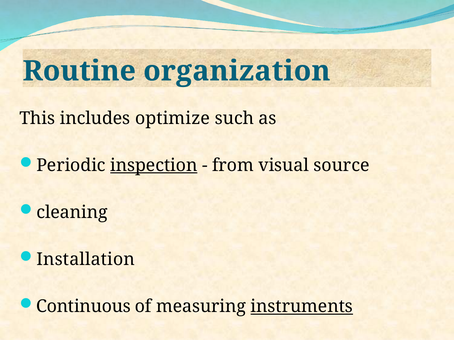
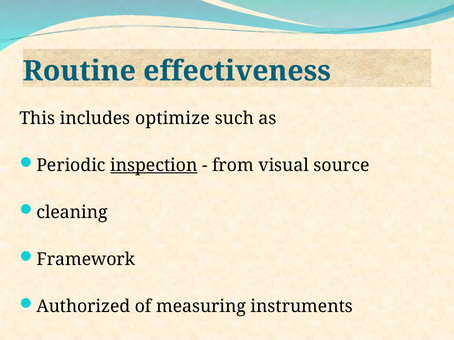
organization: organization -> effectiveness (237, 71)
Installation: Installation -> Framework (86, 260)
Continuous: Continuous -> Authorized (83, 307)
instruments underline: present -> none (302, 307)
